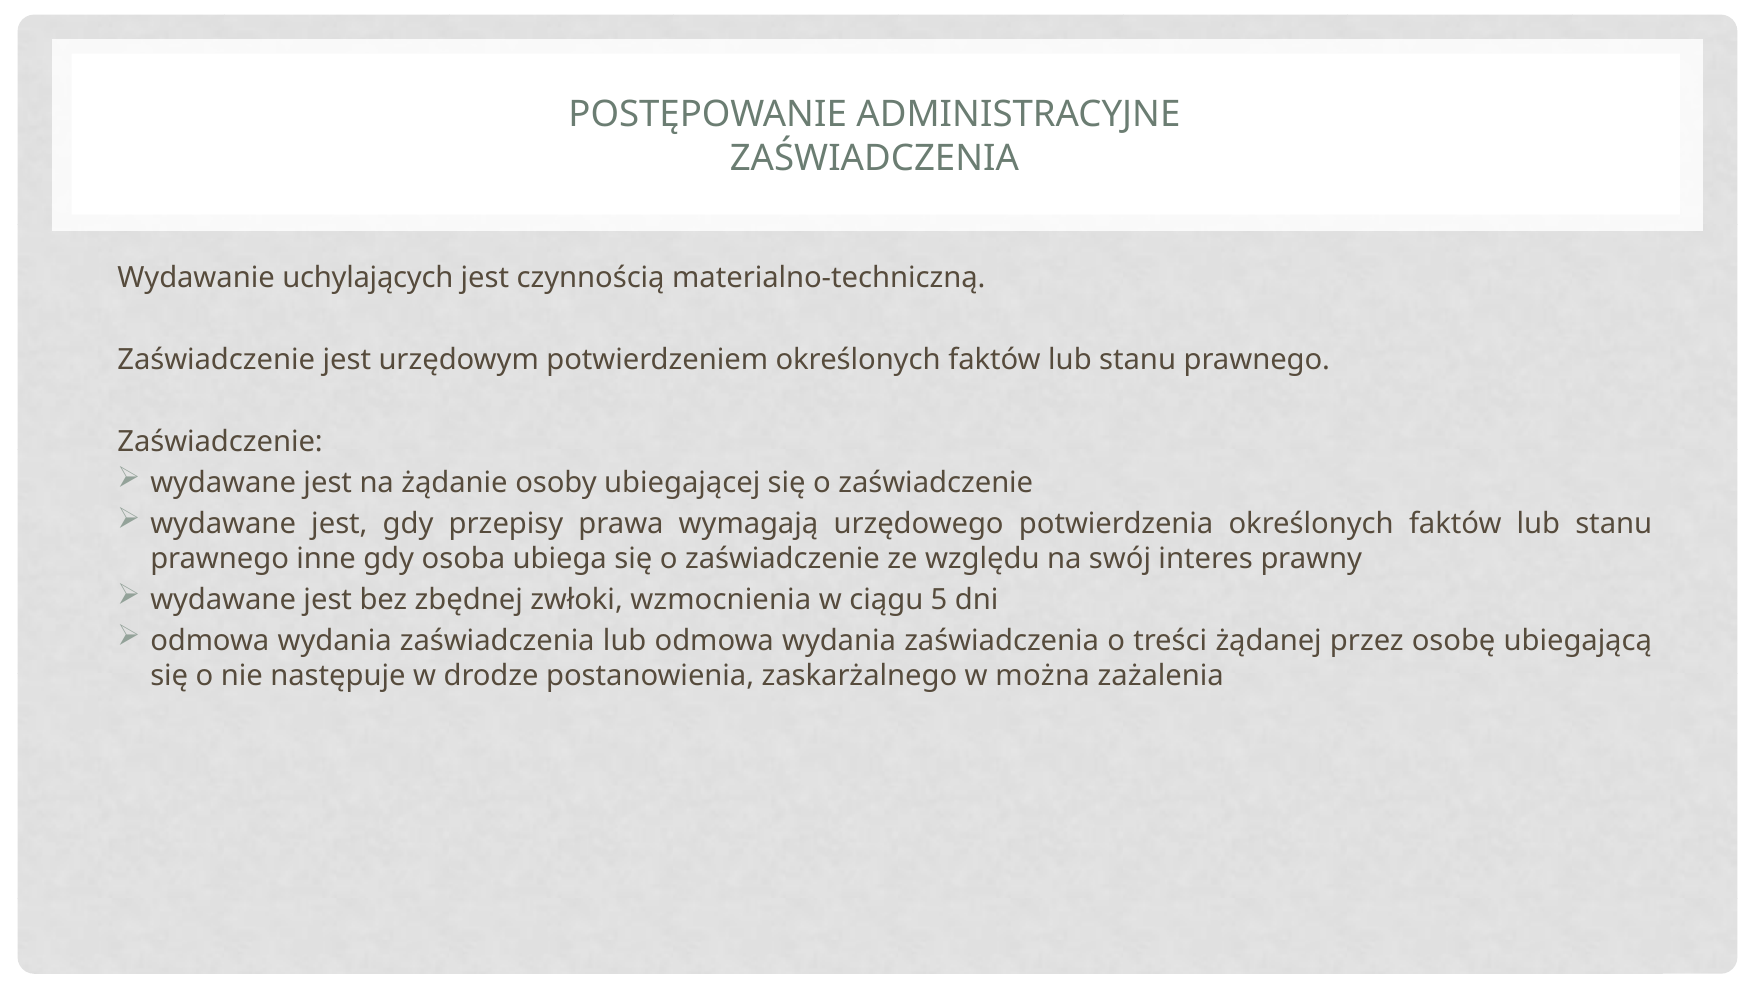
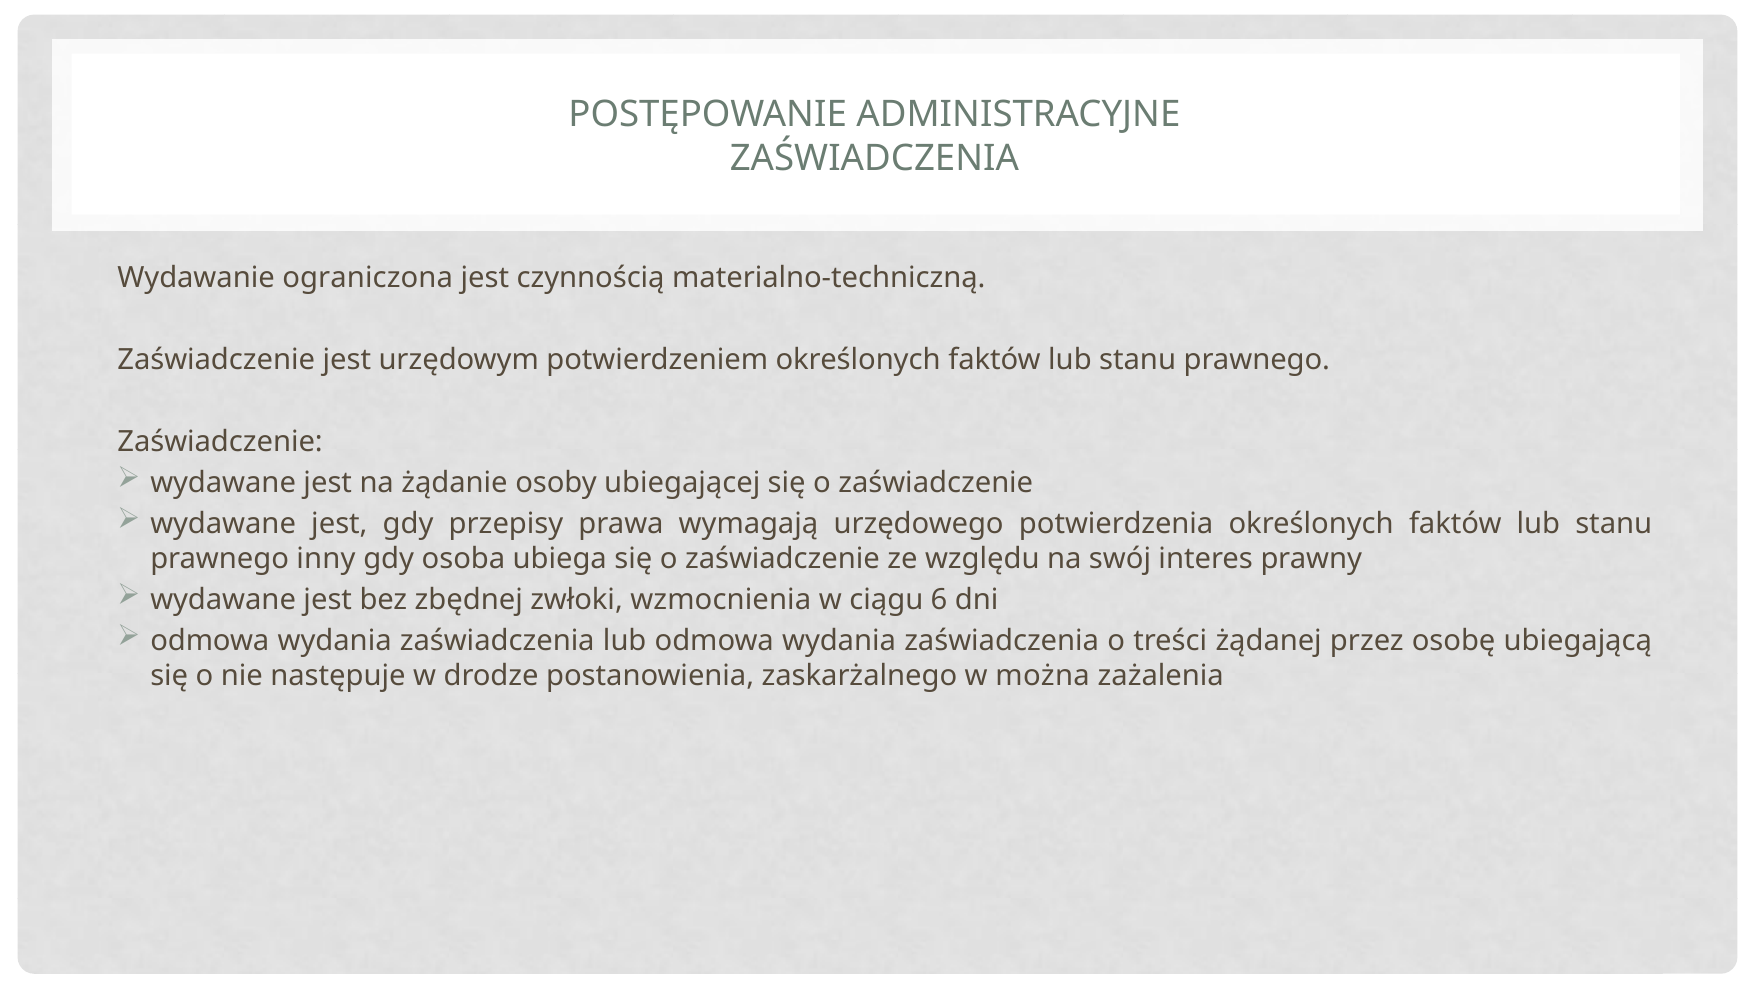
uchylających: uchylających -> ograniczona (368, 278)
inne: inne -> inny (326, 559)
5: 5 -> 6 (939, 600)
